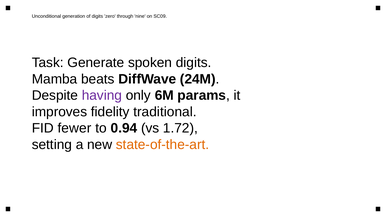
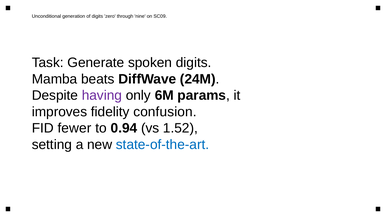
traditional: traditional -> confusion (165, 112)
1.72: 1.72 -> 1.52 (180, 128)
state-of-the-art colour: orange -> blue (163, 145)
